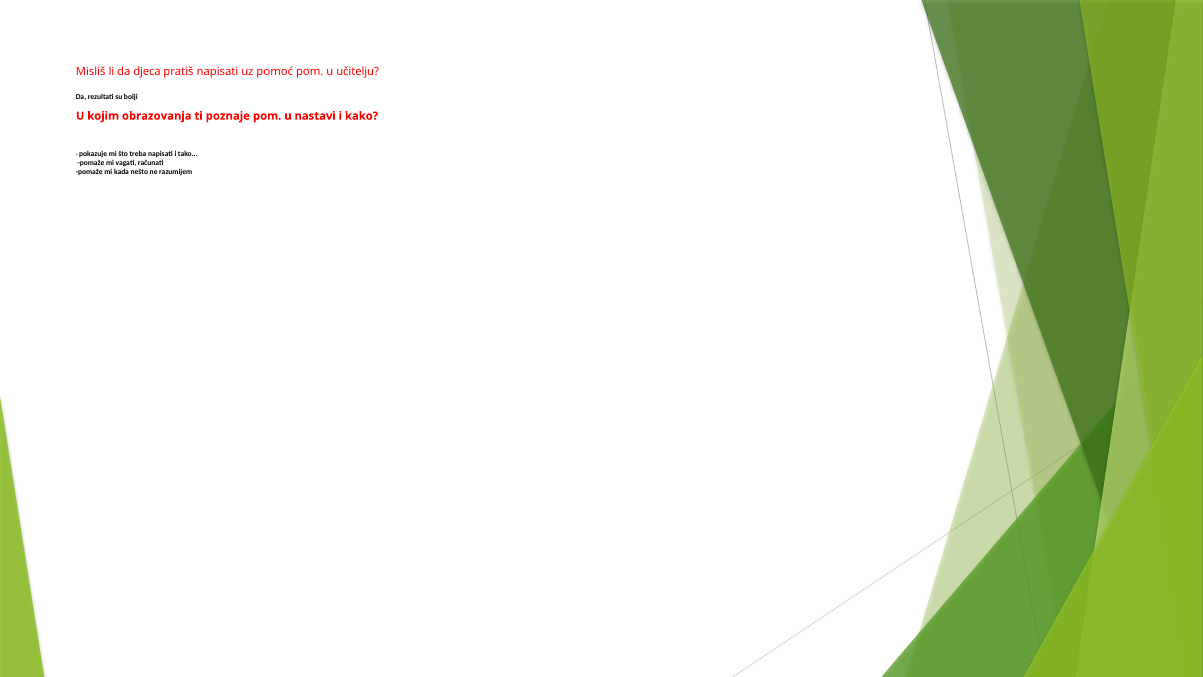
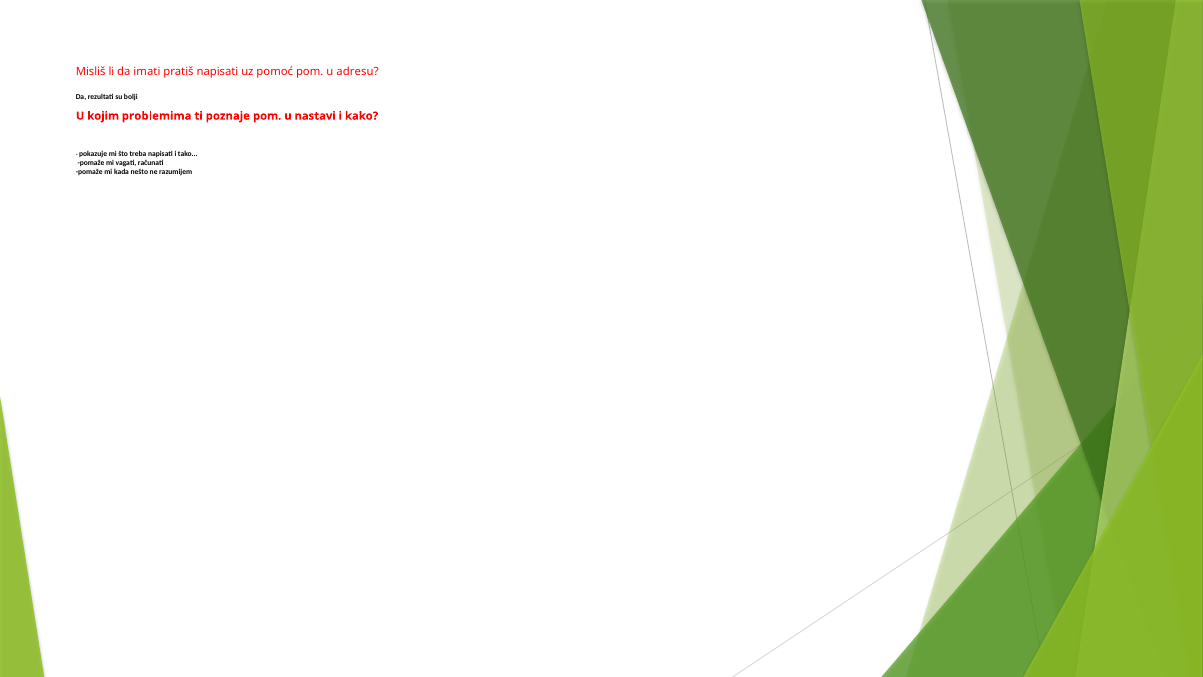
djeca: djeca -> imati (147, 72)
učitelju: učitelju -> adresu (358, 72)
obrazovanja: obrazovanja -> problemima (157, 116)
